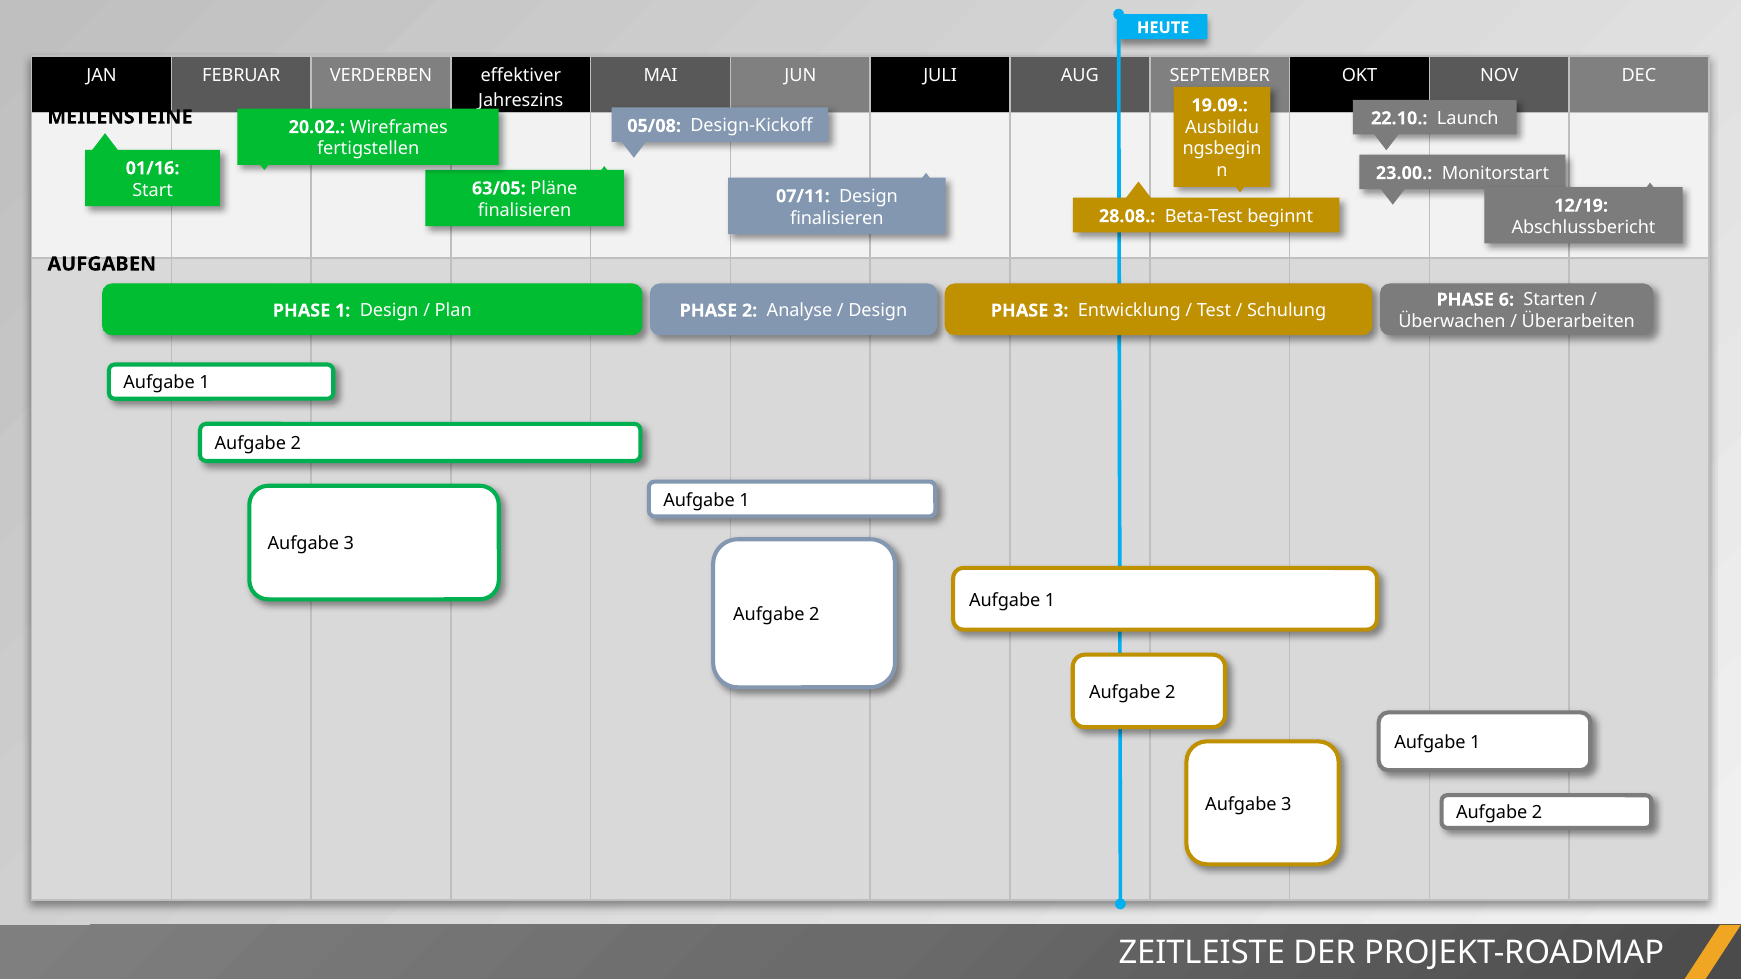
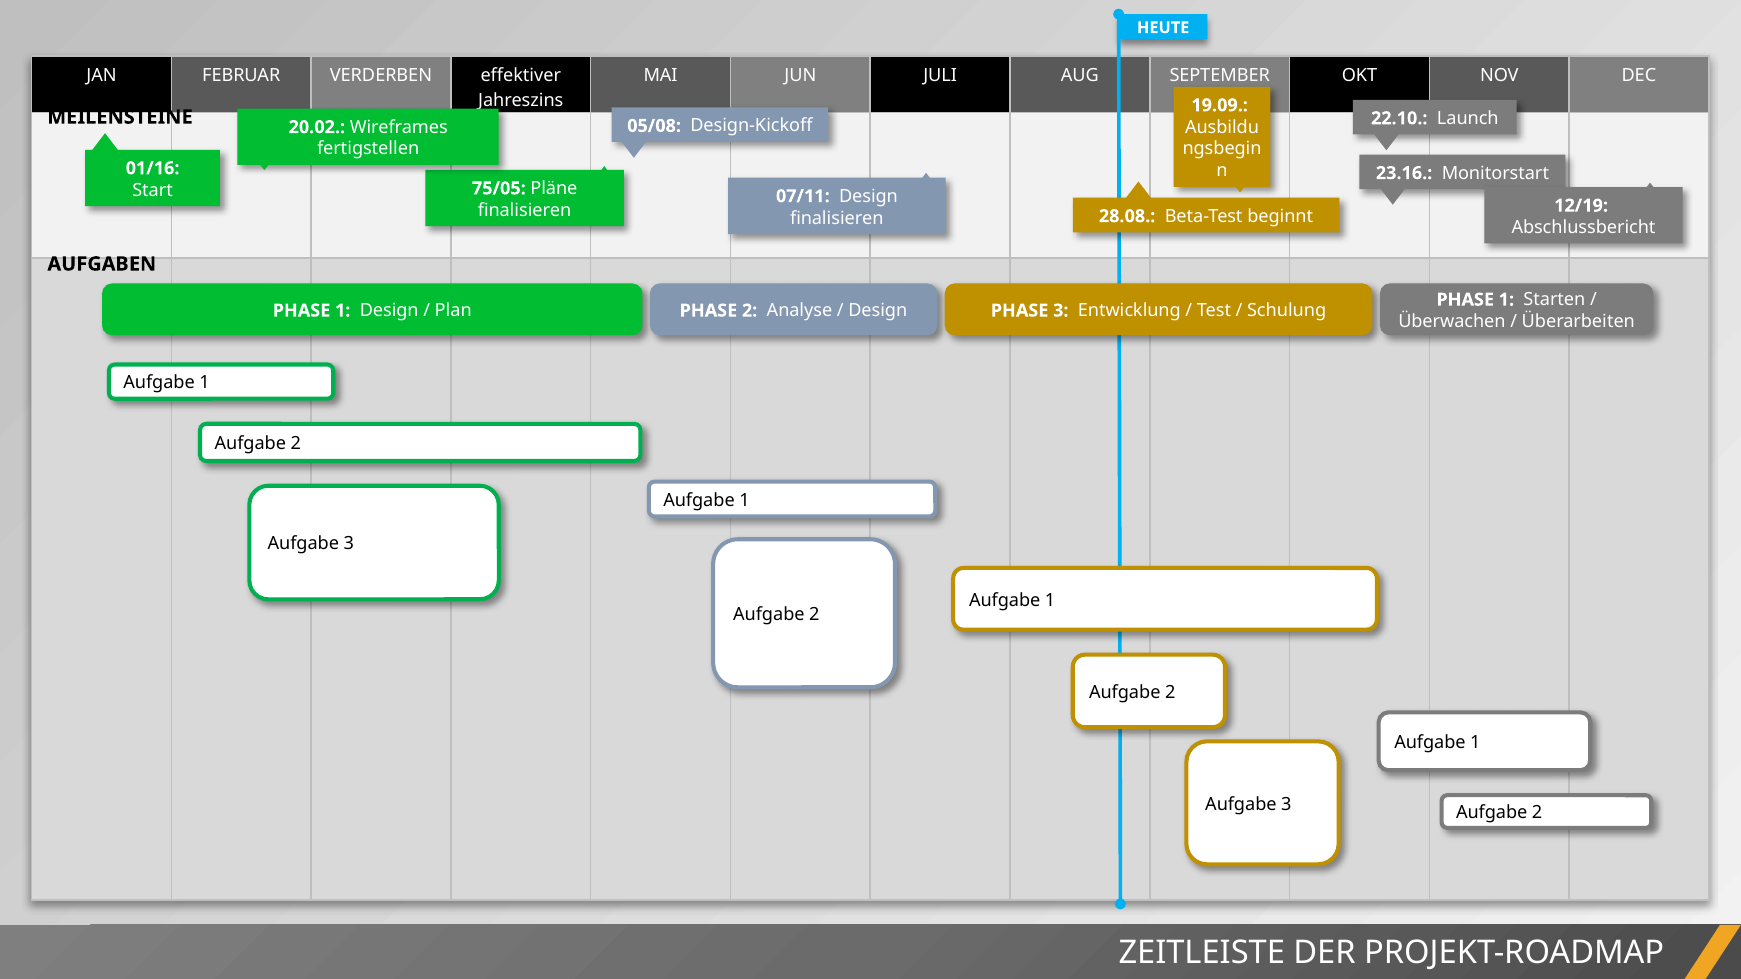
23.00: 23.00 -> 23.16 (1404, 173)
63/05: 63/05 -> 75/05 (499, 188)
Schulung PHASE 6: 6 -> 1 (1506, 300)
